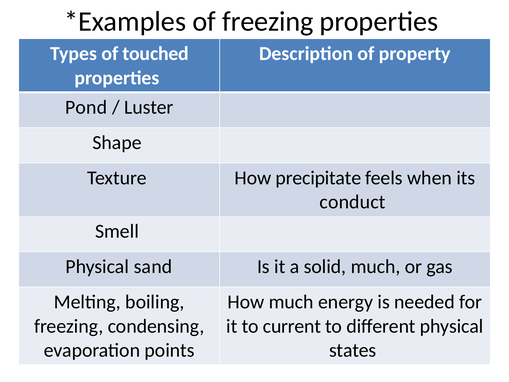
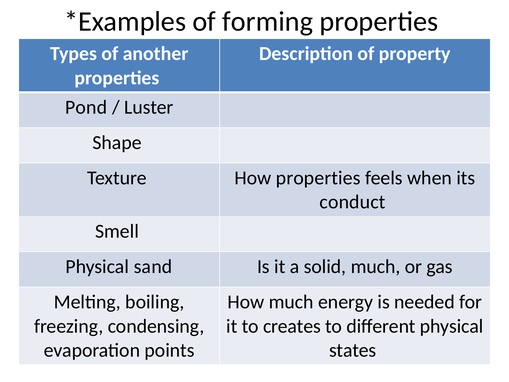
of freezing: freezing -> forming (268, 21)
touched: touched -> another (156, 54)
How precipitate: precipitate -> properties (318, 178)
current: current -> creates (292, 326)
